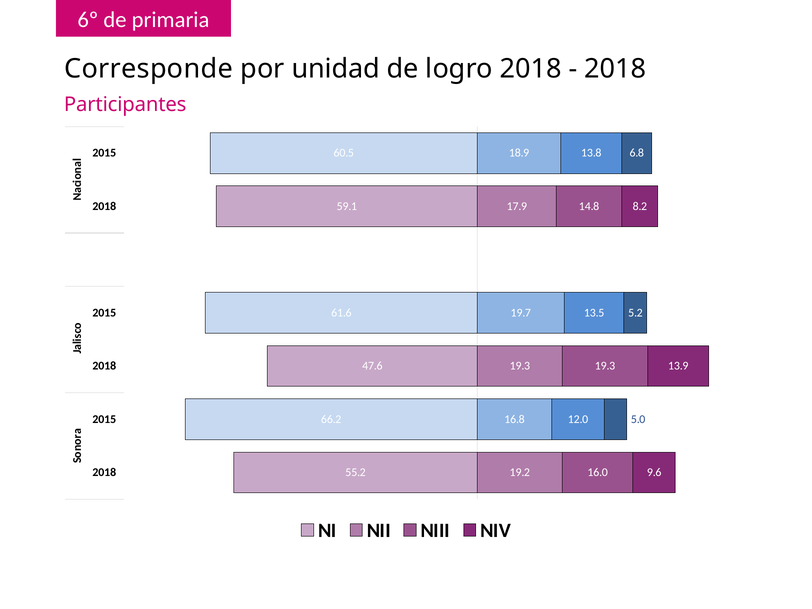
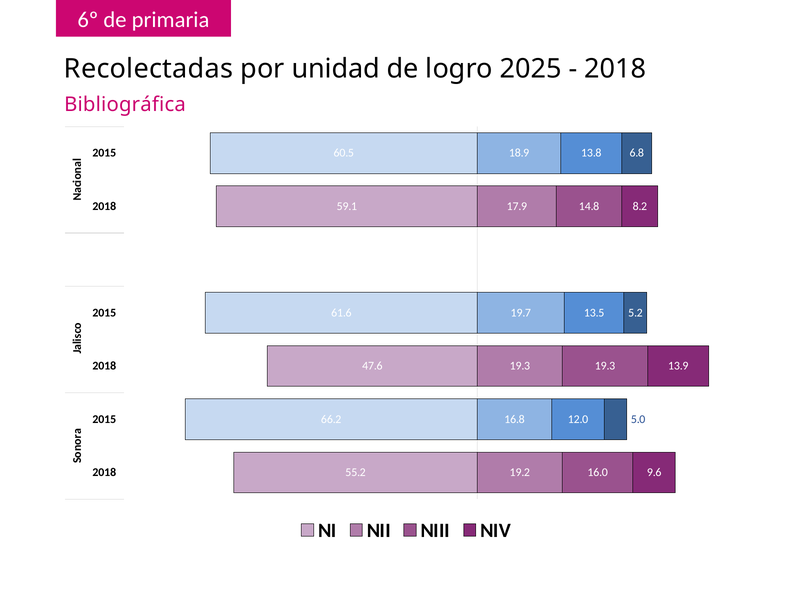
Corresponde: Corresponde -> Recolectadas (149, 69)
logro 2018: 2018 -> 2025 (531, 69)
Participantes: Participantes -> Bibliográfica (125, 105)
